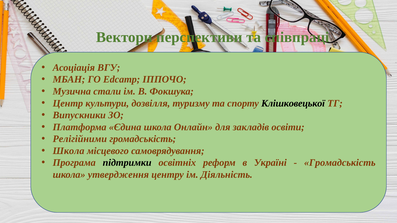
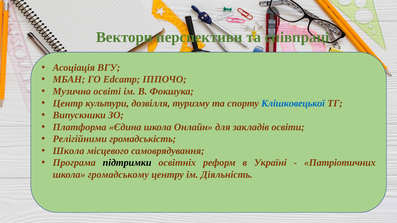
стали: стали -> освіті (107, 91)
Клішковецької colour: black -> blue (293, 103)
Громадськість: Громадськість -> Патріотичних (340, 163)
утвердження: утвердження -> громадському (118, 175)
